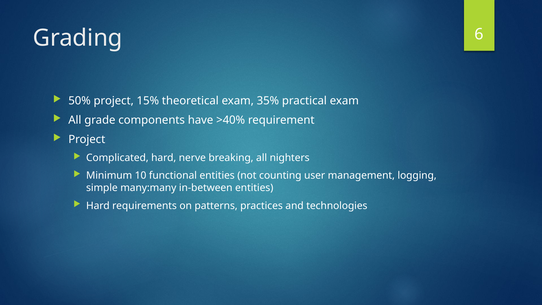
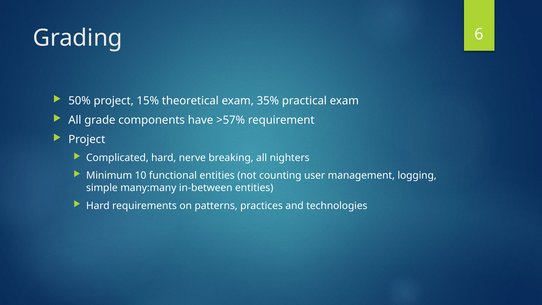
>40%: >40% -> >57% (231, 120)
